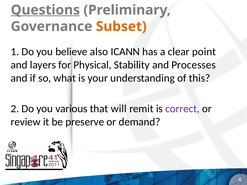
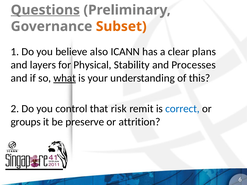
point: point -> plans (204, 52)
what underline: none -> present (65, 78)
various: various -> control (71, 109)
will: will -> risk (119, 109)
correct colour: purple -> blue (183, 109)
review: review -> groups (26, 122)
demand: demand -> attrition (139, 122)
